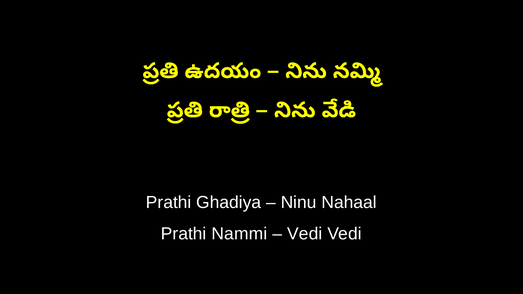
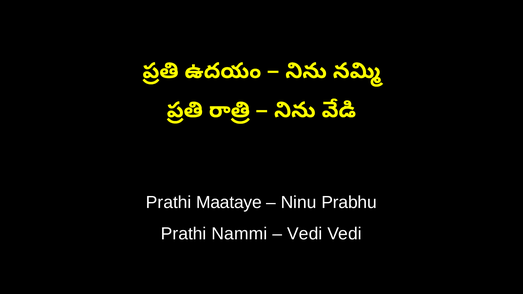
Ghadiya: Ghadiya -> Maataye (229, 203)
Nahaal: Nahaal -> Prabhu (349, 203)
